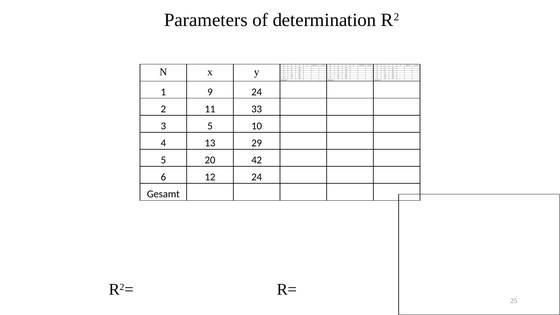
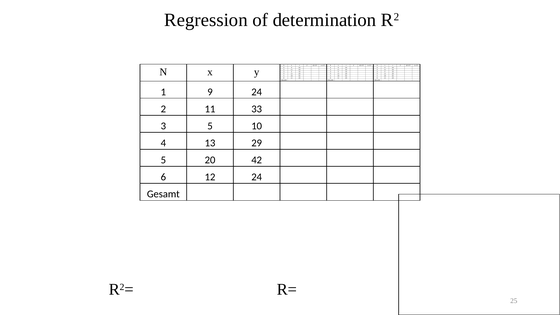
Parameters: Parameters -> Regression (206, 20)
